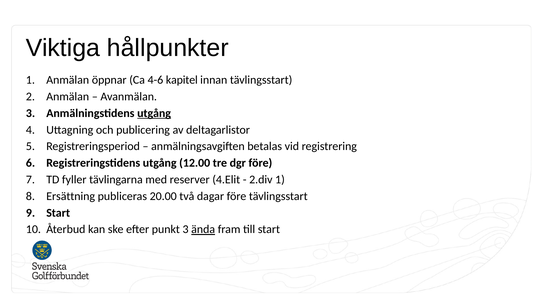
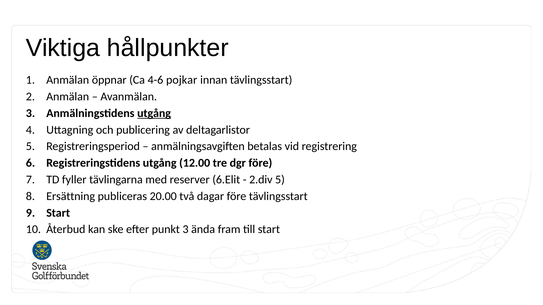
kapitel: kapitel -> pojkar (182, 80)
4.Elit: 4.Elit -> 6.Elit (226, 180)
2.div 1: 1 -> 5 (280, 180)
ända underline: present -> none (203, 230)
